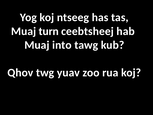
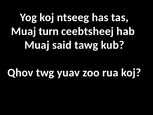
into: into -> said (62, 45)
